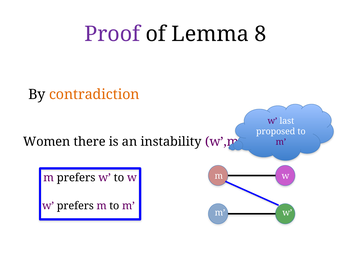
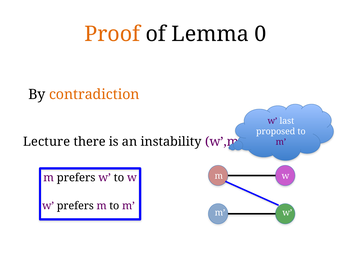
Proof colour: purple -> orange (112, 34)
8: 8 -> 0 (260, 34)
Women: Women -> Lecture (47, 142)
